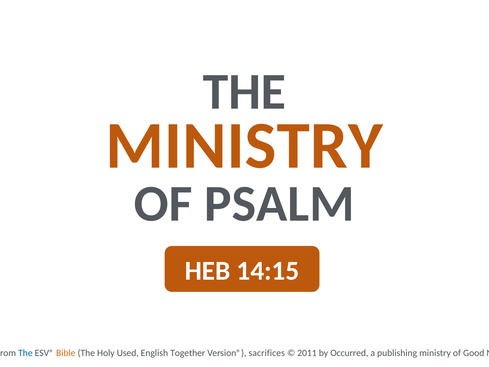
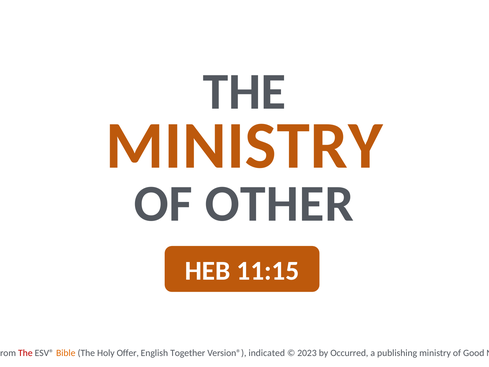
PSALM: PSALM -> OTHER (279, 204)
14:15: 14:15 -> 11:15 (268, 271)
The colour: blue -> red (25, 353)
Holy Used: Used -> Offer (128, 353)
Version® sacrifices: sacrifices -> indicated (267, 353)
2011: 2011 -> 2023 (307, 353)
